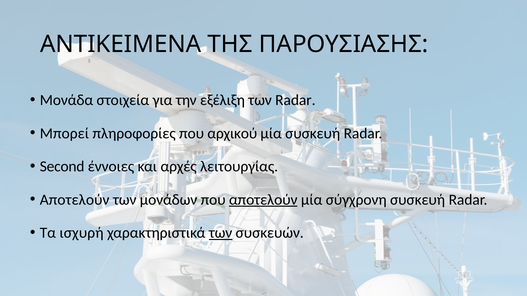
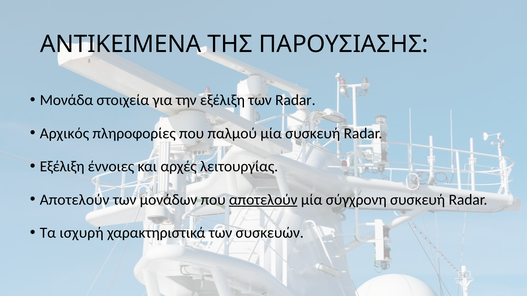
Μπορεί: Μπορεί -> Αρχικός (64, 134)
αρχικού: αρχικού -> παλμού (232, 134)
Second: Second -> Εξέλιξη (62, 167)
των underline: present -> none (221, 233)
